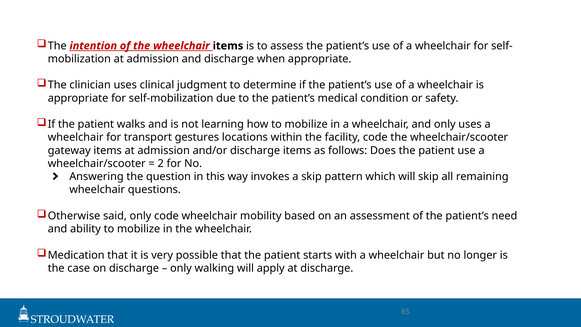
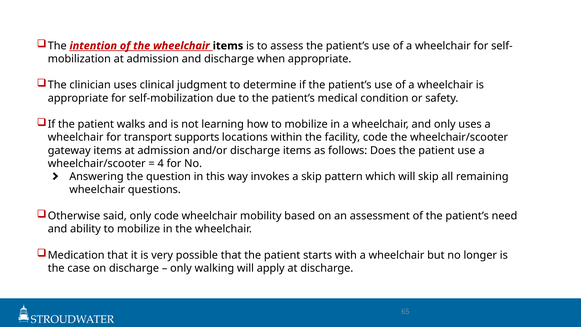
gestures: gestures -> supports (197, 137)
2: 2 -> 4 (161, 163)
